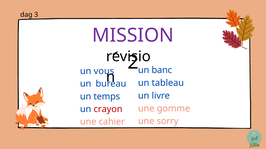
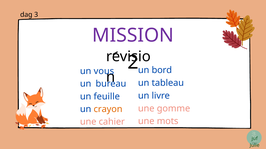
banc: banc -> bord (162, 70)
temps: temps -> feuille (107, 97)
crayon colour: red -> orange (108, 110)
sorry: sorry -> mots (168, 122)
